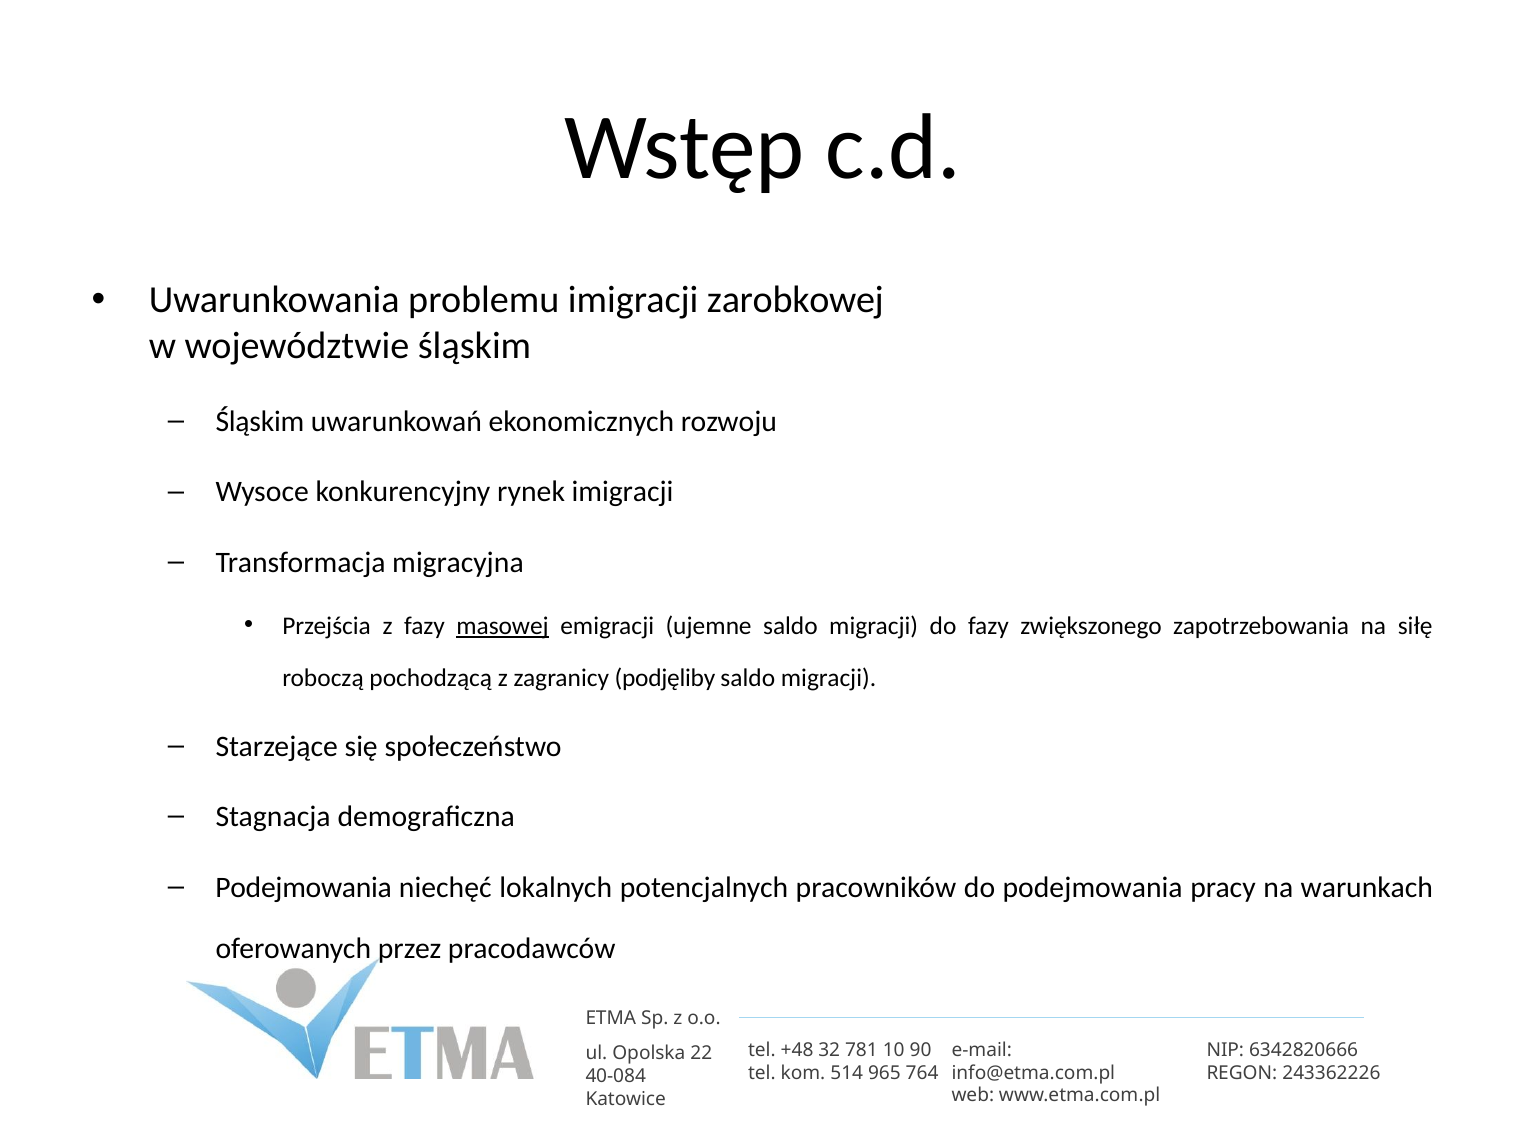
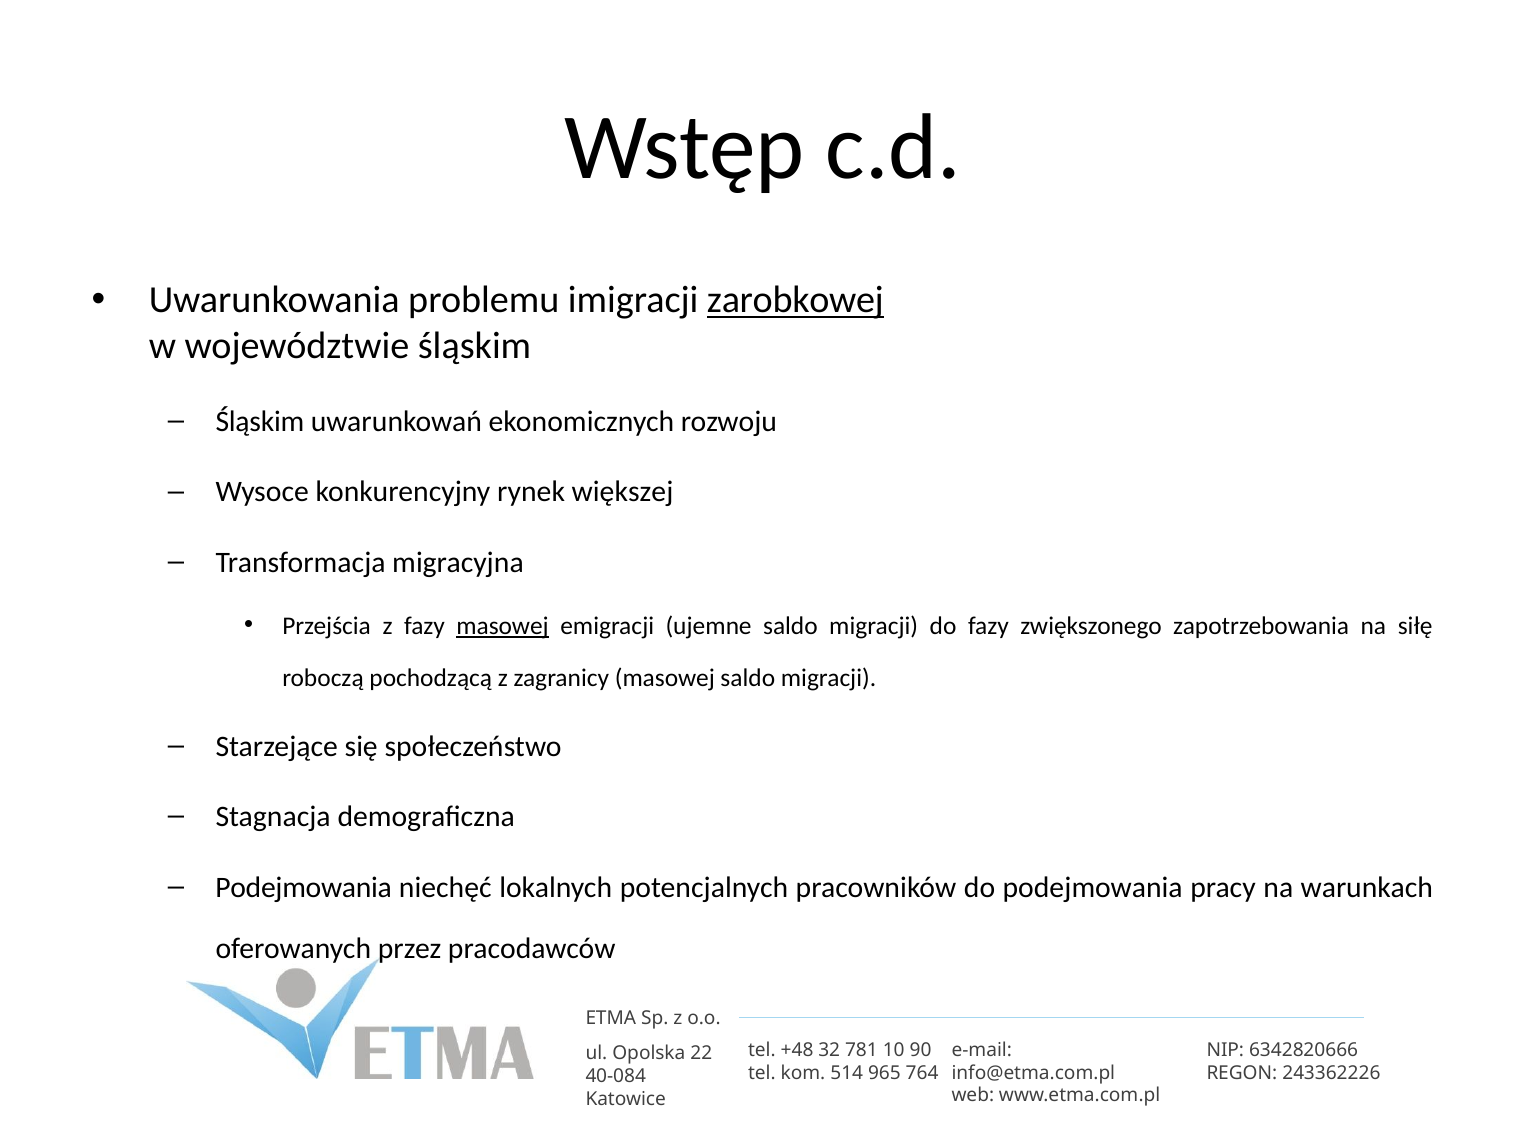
zarobkowej underline: none -> present (795, 300)
rynek imigracji: imigracji -> większej (623, 492)
zagranicy podjęliby: podjęliby -> masowej (665, 677)
